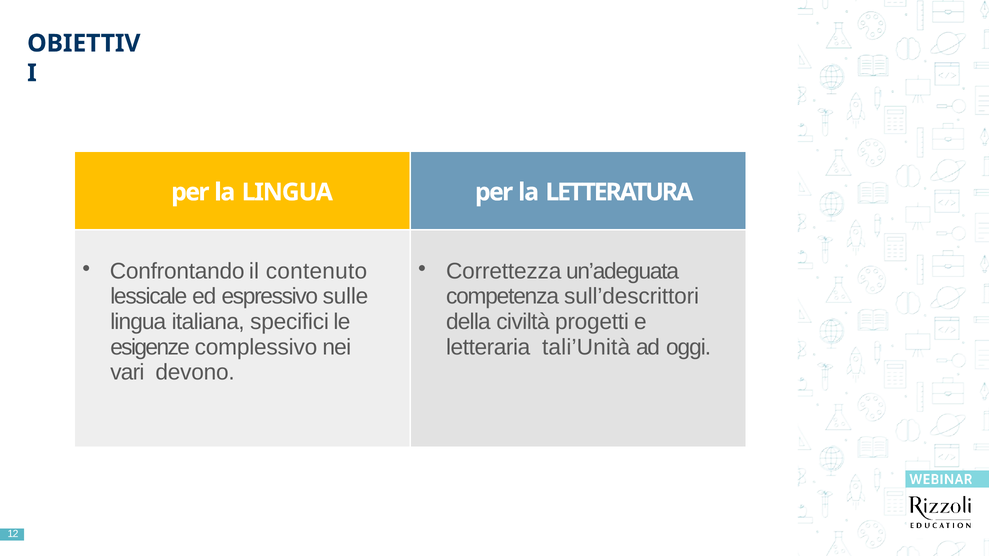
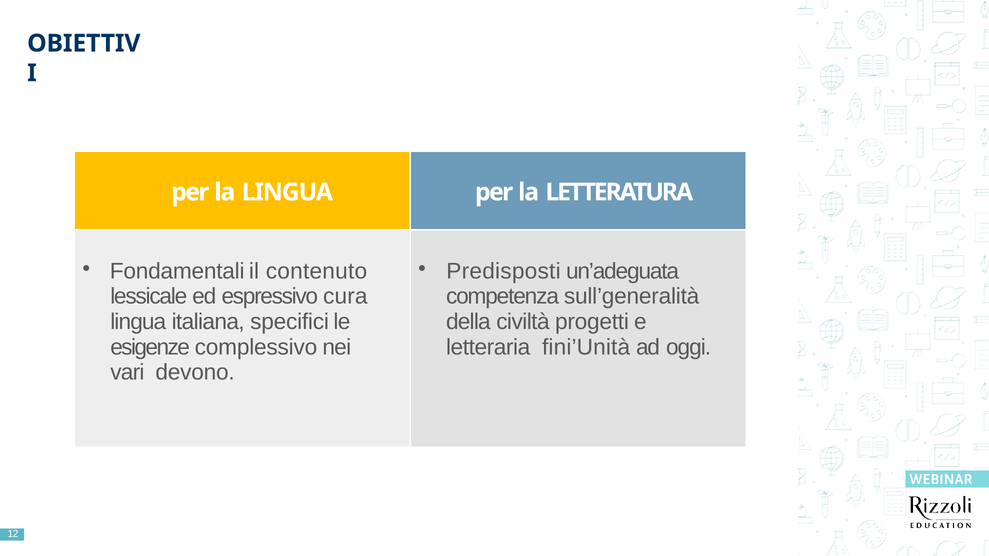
Correttezza: Correttezza -> Predisposti (504, 271)
Confrontando: Confrontando -> Fondamentali (177, 271)
sull’descrittori: sull’descrittori -> sull’generalità (632, 297)
sulle: sulle -> cura (345, 297)
tali’Unità: tali’Unità -> fini’Unità (586, 347)
